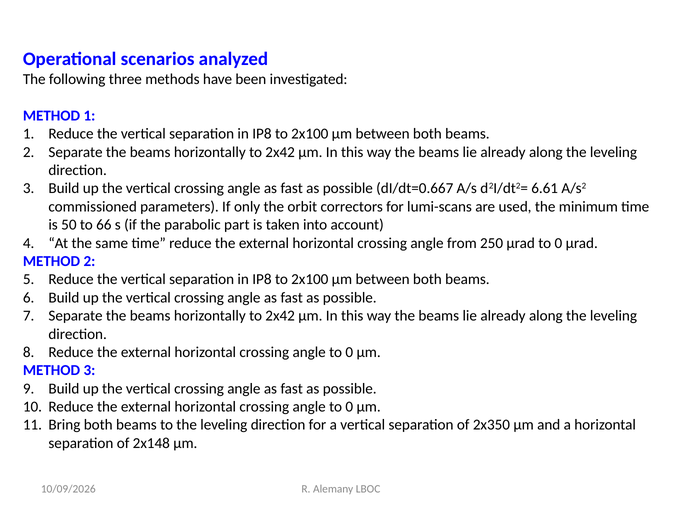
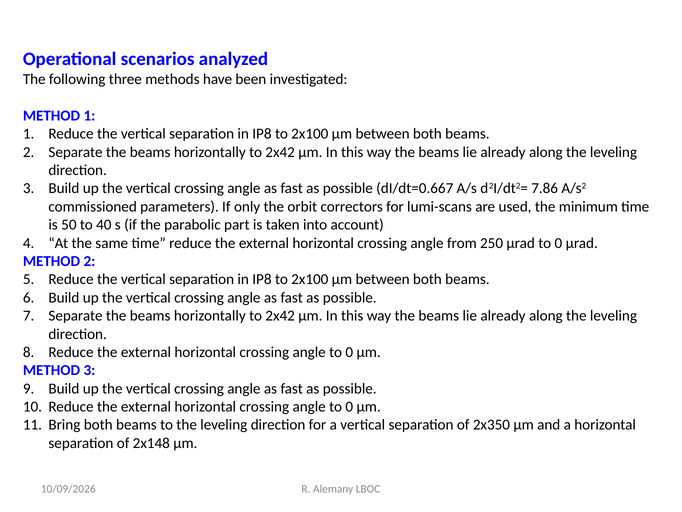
6.61: 6.61 -> 7.86 (545, 188)
66: 66 -> 40 (104, 225)
